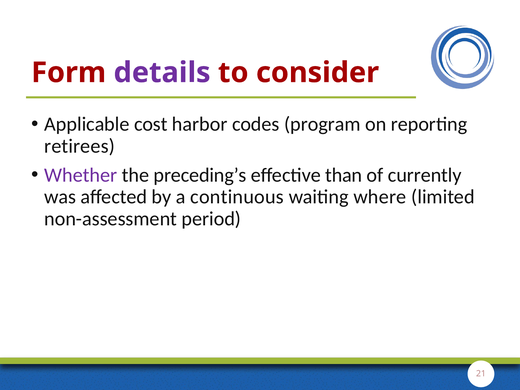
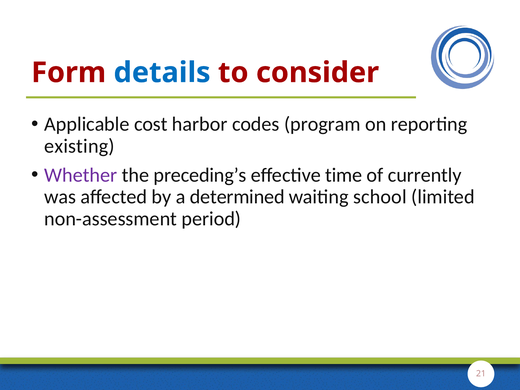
details colour: purple -> blue (162, 73)
retirees: retirees -> existing (79, 146)
than: than -> time (344, 175)
continuous: continuous -> determined (237, 197)
where: where -> school (380, 197)
